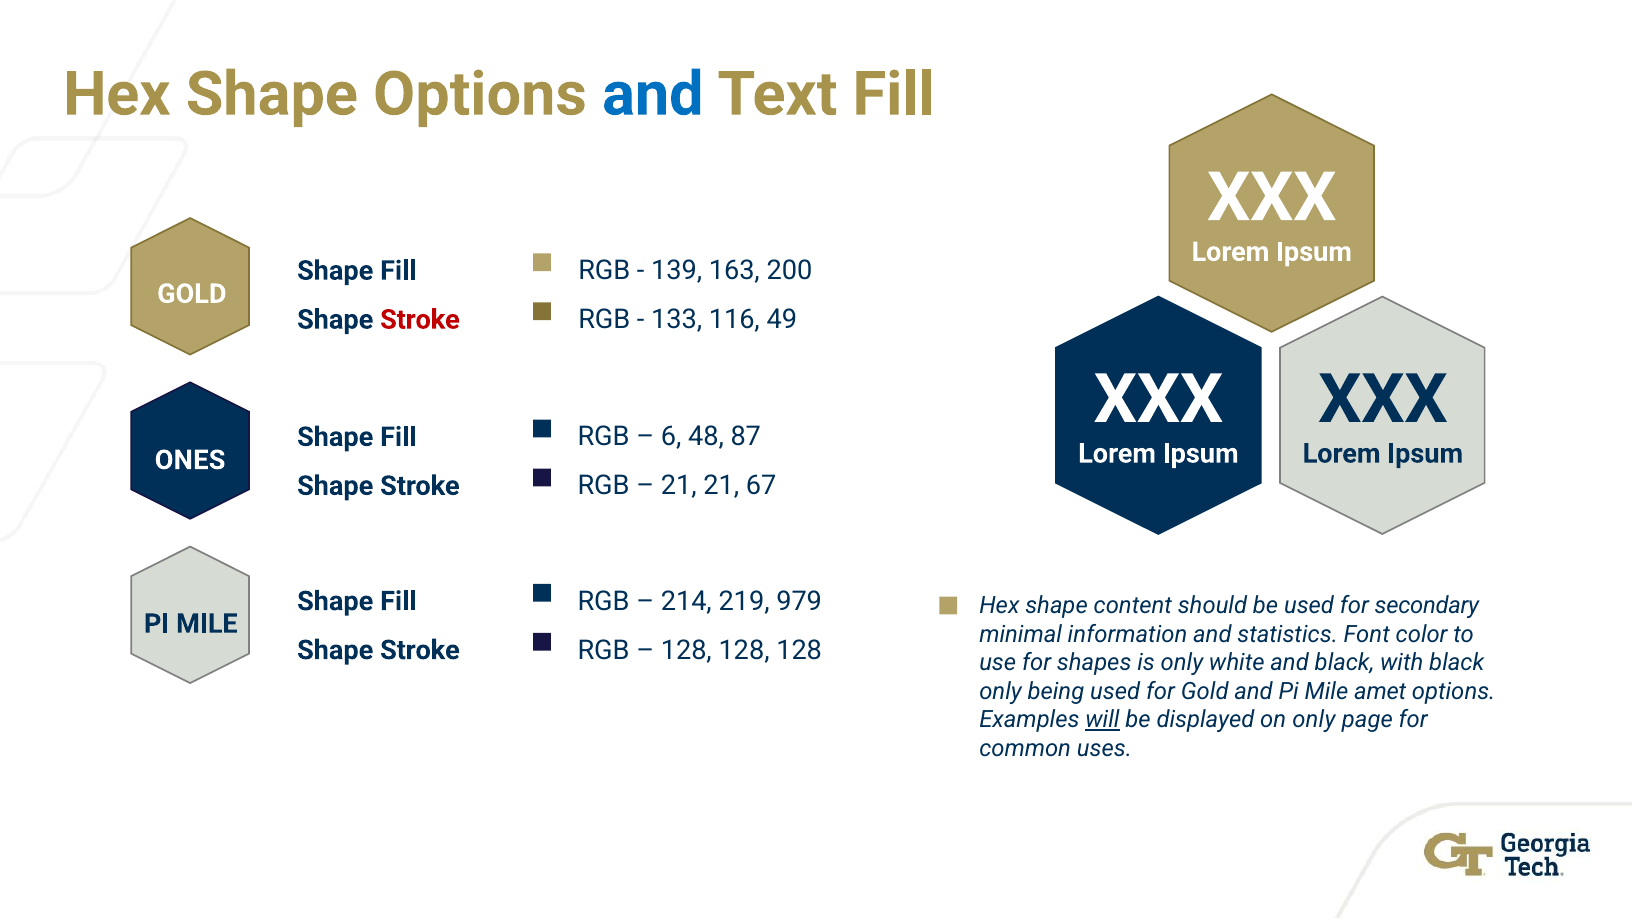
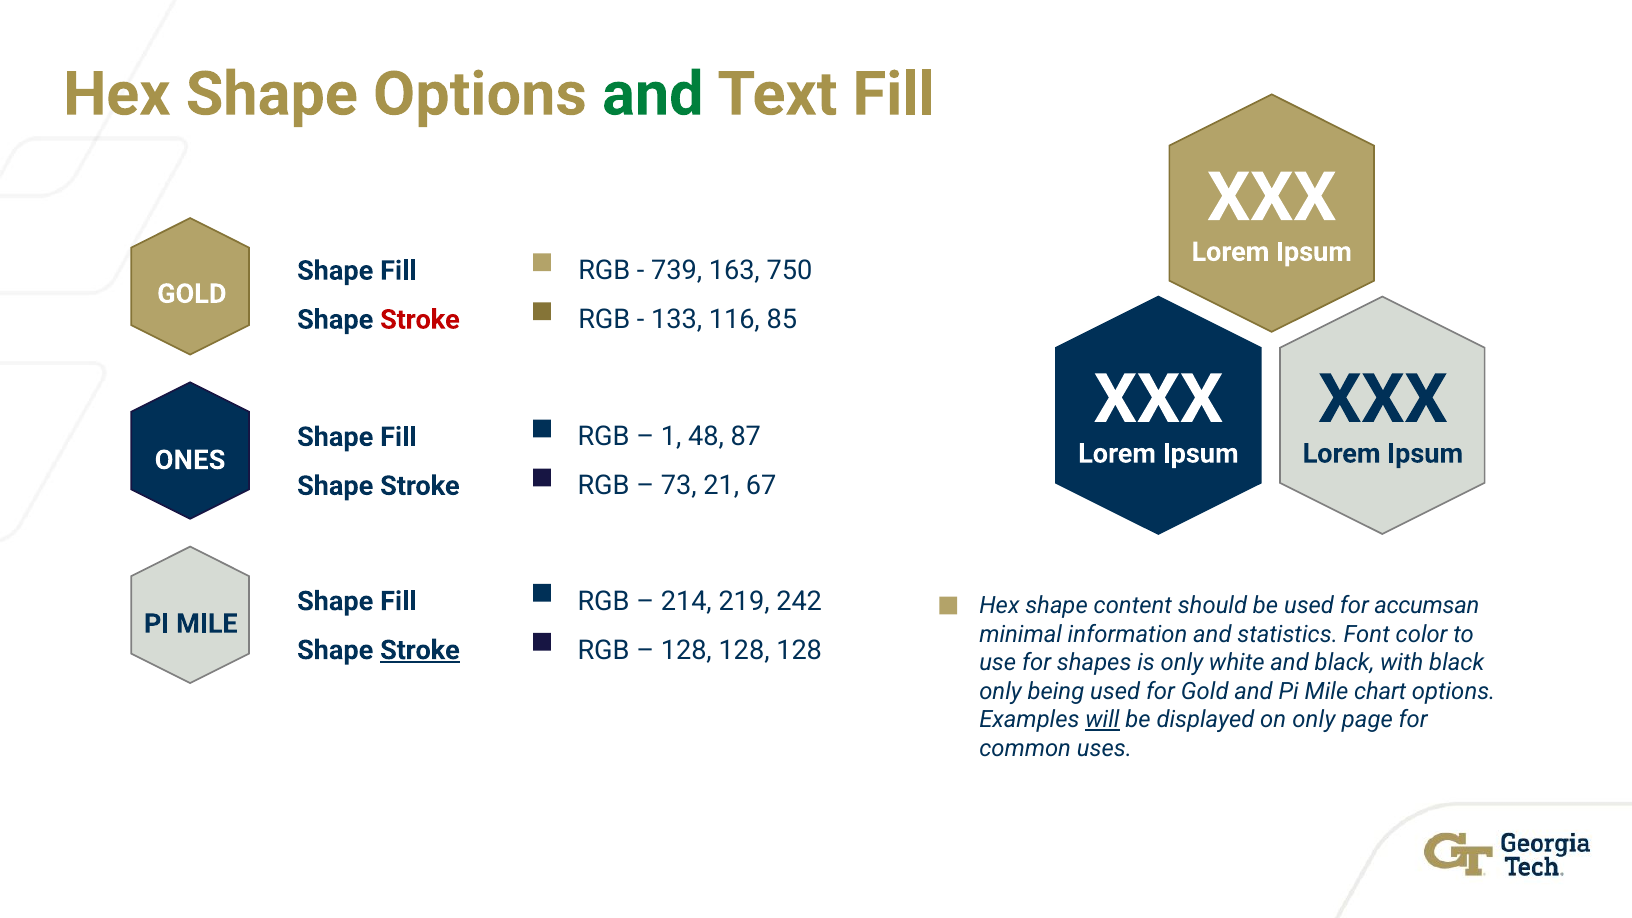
and colour: blue -> green (653, 94)
139: 139 -> 739 (677, 271)
200: 200 -> 750 (789, 271)
49: 49 -> 85 (782, 320)
6: 6 -> 1 (671, 437)
21: 21 -> 73 (679, 486)
979: 979 -> 242 (799, 601)
secondary: secondary -> accumsan (1427, 606)
Stroke underline: none -> present (420, 650)
amet: amet -> chart (1380, 691)
